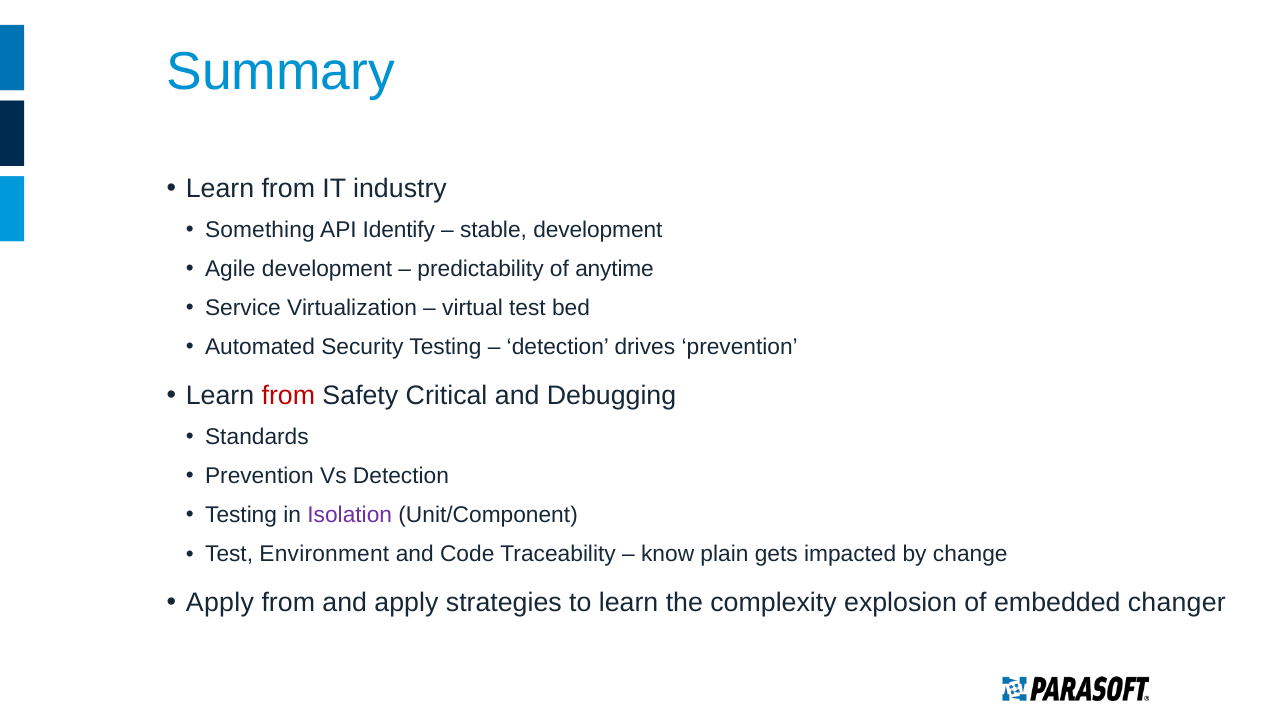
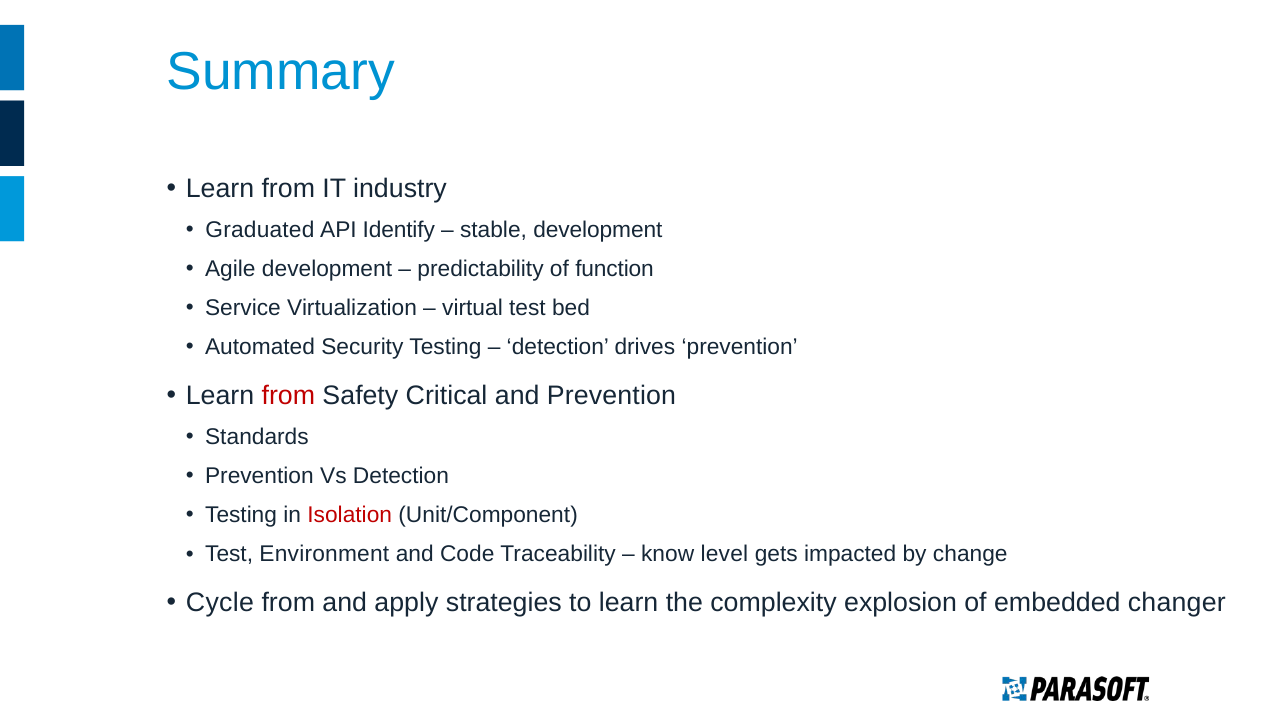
Something: Something -> Graduated (260, 230)
anytime: anytime -> function (615, 269)
and Debugging: Debugging -> Prevention (611, 396)
Isolation colour: purple -> red (350, 515)
plain: plain -> level (724, 555)
Apply: Apply -> Cycle (220, 603)
